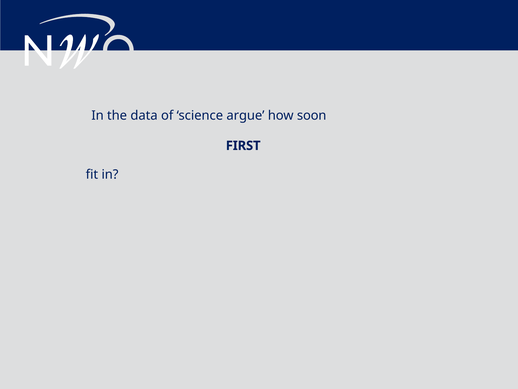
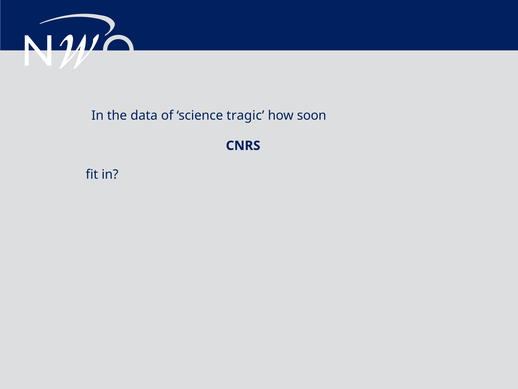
argue: argue -> tragic (245, 115)
FIRST: FIRST -> CNRS (243, 146)
